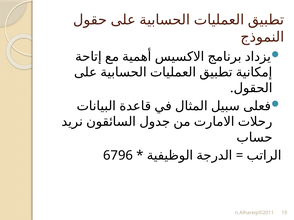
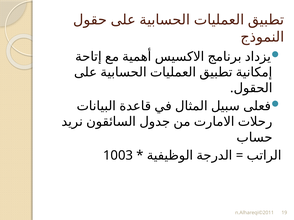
6796: 6796 -> 1003 (118, 156)
